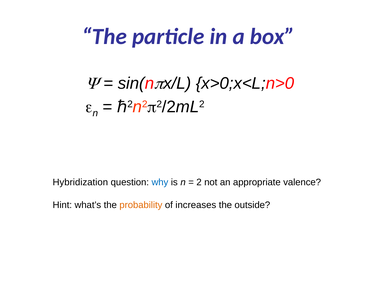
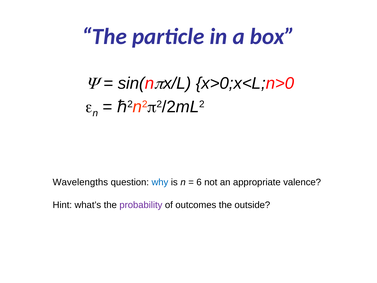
Hybridization: Hybridization -> Wavelengths (80, 182)
2: 2 -> 6 (199, 182)
probability colour: orange -> purple (141, 205)
increases: increases -> outcomes (196, 205)
